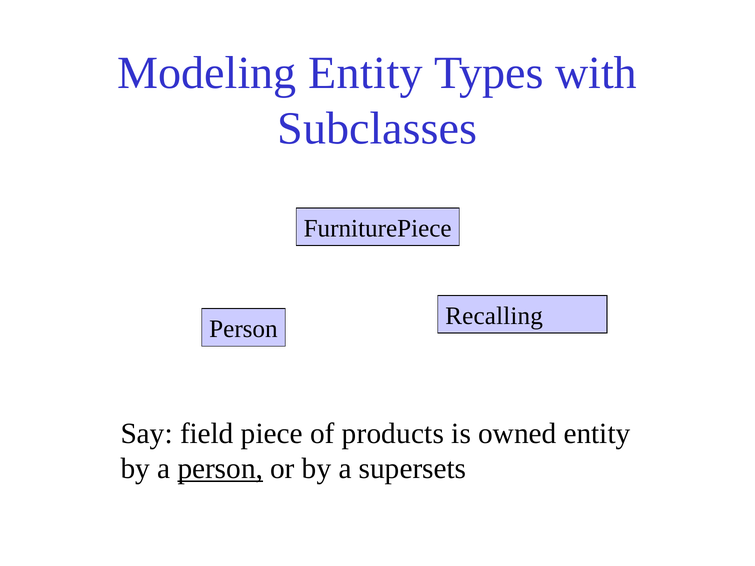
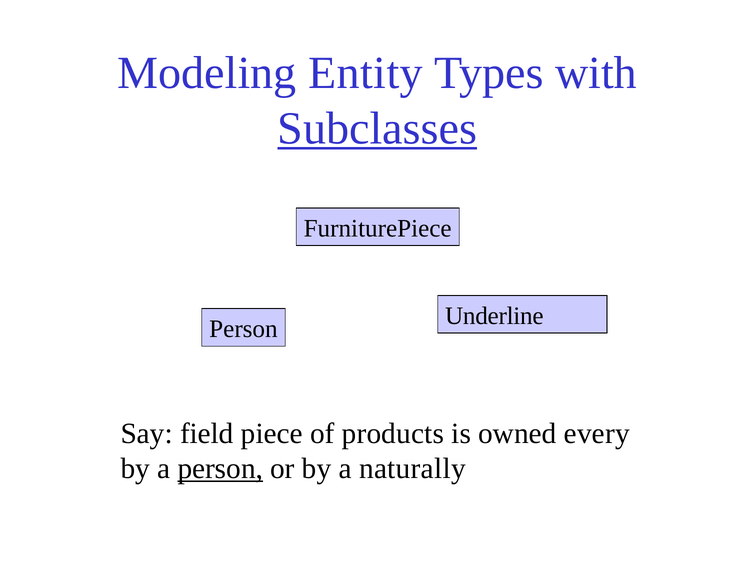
Subclasses underline: none -> present (377, 128)
Recalling: Recalling -> Underline (494, 316)
owned entity: entity -> every (597, 434)
supersets: supersets -> naturally (412, 469)
